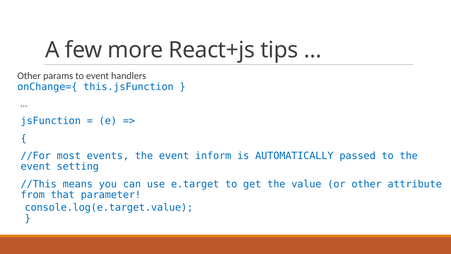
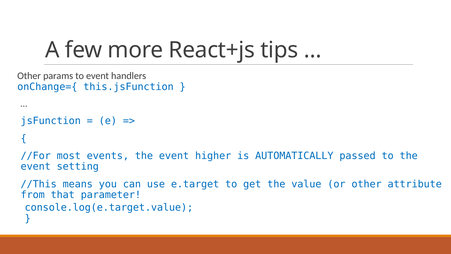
inform: inform -> higher (213, 156)
